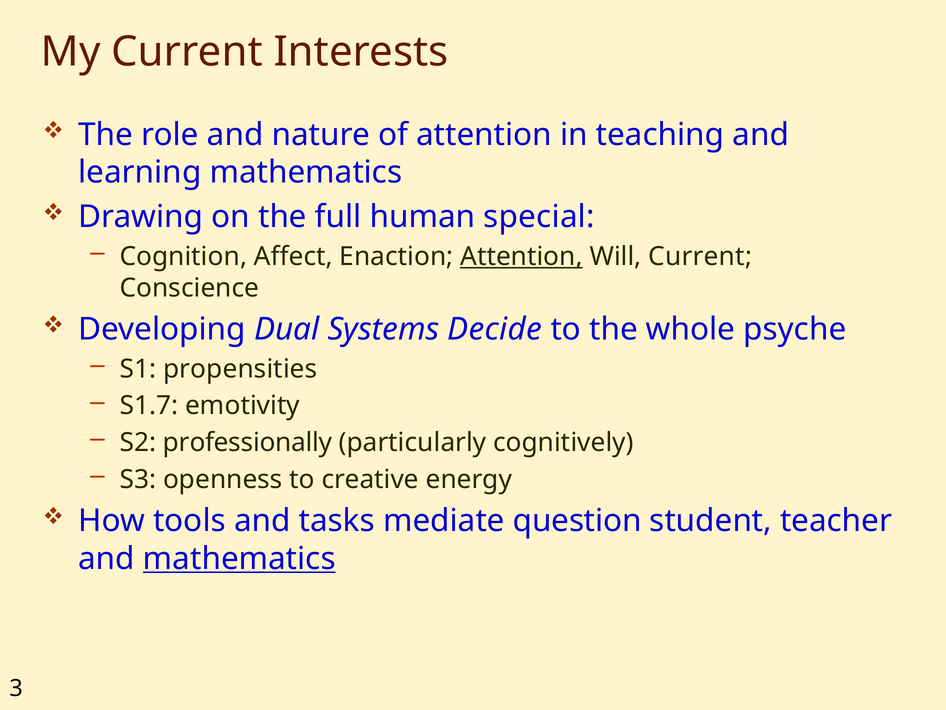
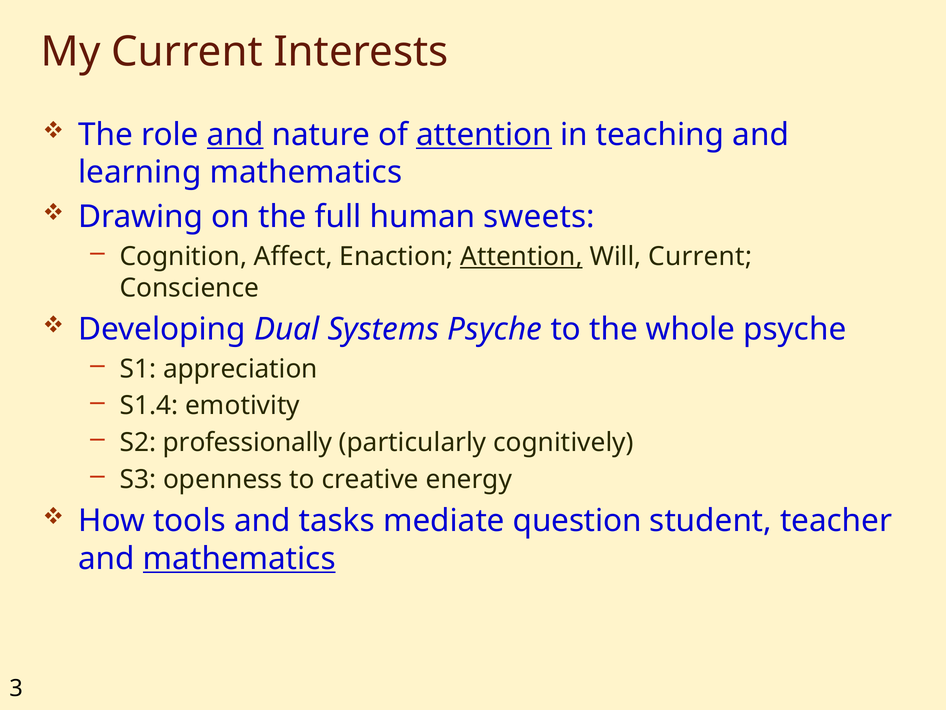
and underline: none -> present (235, 135)
attention underline: none -> present (484, 135)
special: special -> sweets (539, 217)
Systems Decide: Decide -> Psyche (495, 329)
propensities: propensities -> appreciation (240, 369)
S1.7: S1.7 -> S1.4 (149, 405)
